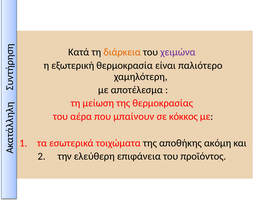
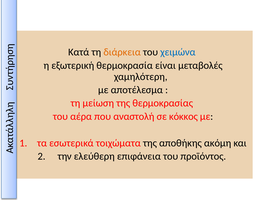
χειμώνα colour: purple -> blue (178, 52)
παλιότερο: παλιότερο -> μεταβολές (200, 65)
μπαίνουν: μπαίνουν -> αναστολή (134, 116)
